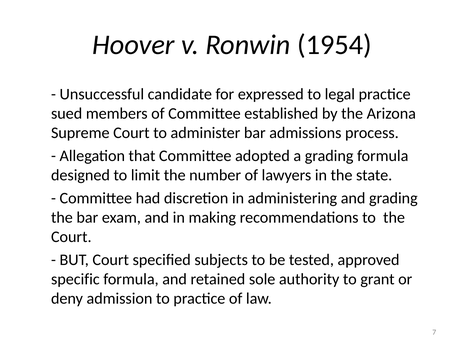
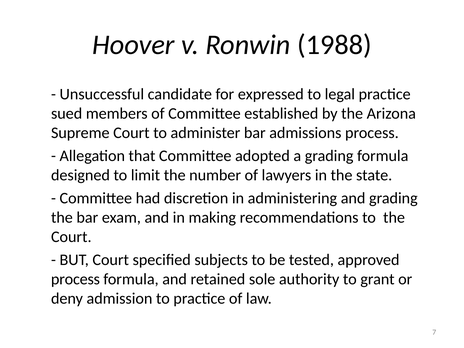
1954: 1954 -> 1988 (334, 45)
specific: specific -> process (75, 279)
